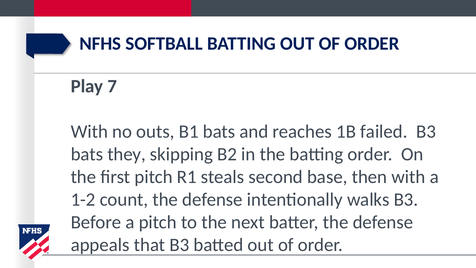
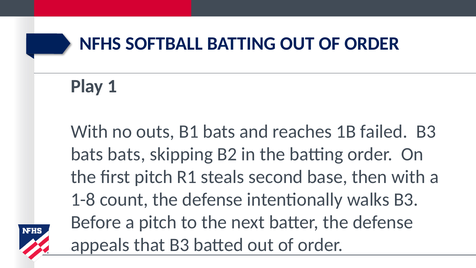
7: 7 -> 1 (112, 86)
bats they: they -> bats (126, 154)
1-2: 1-2 -> 1-8 (83, 199)
